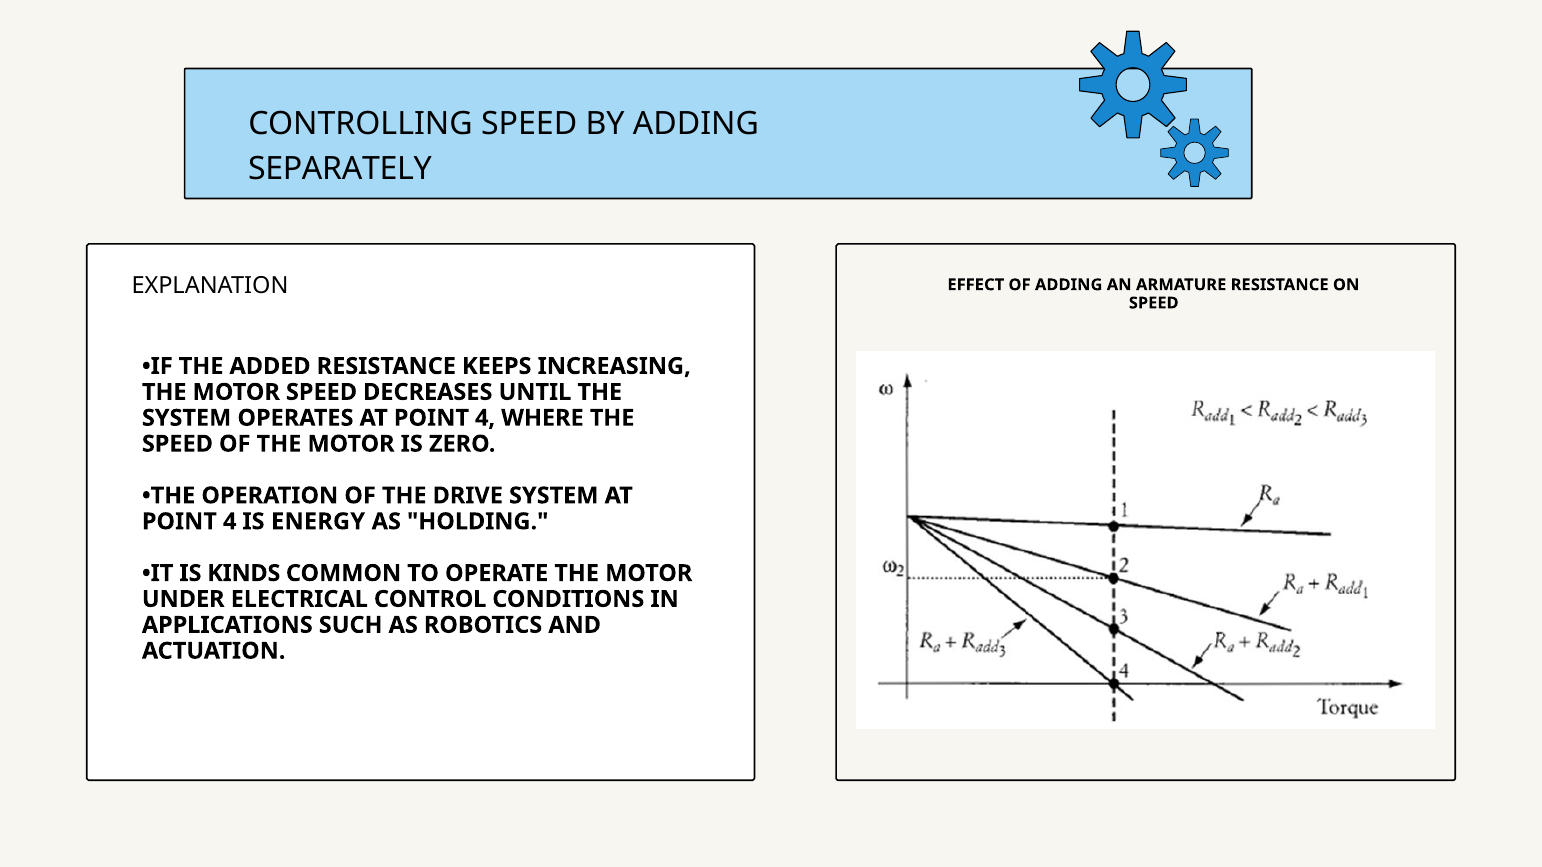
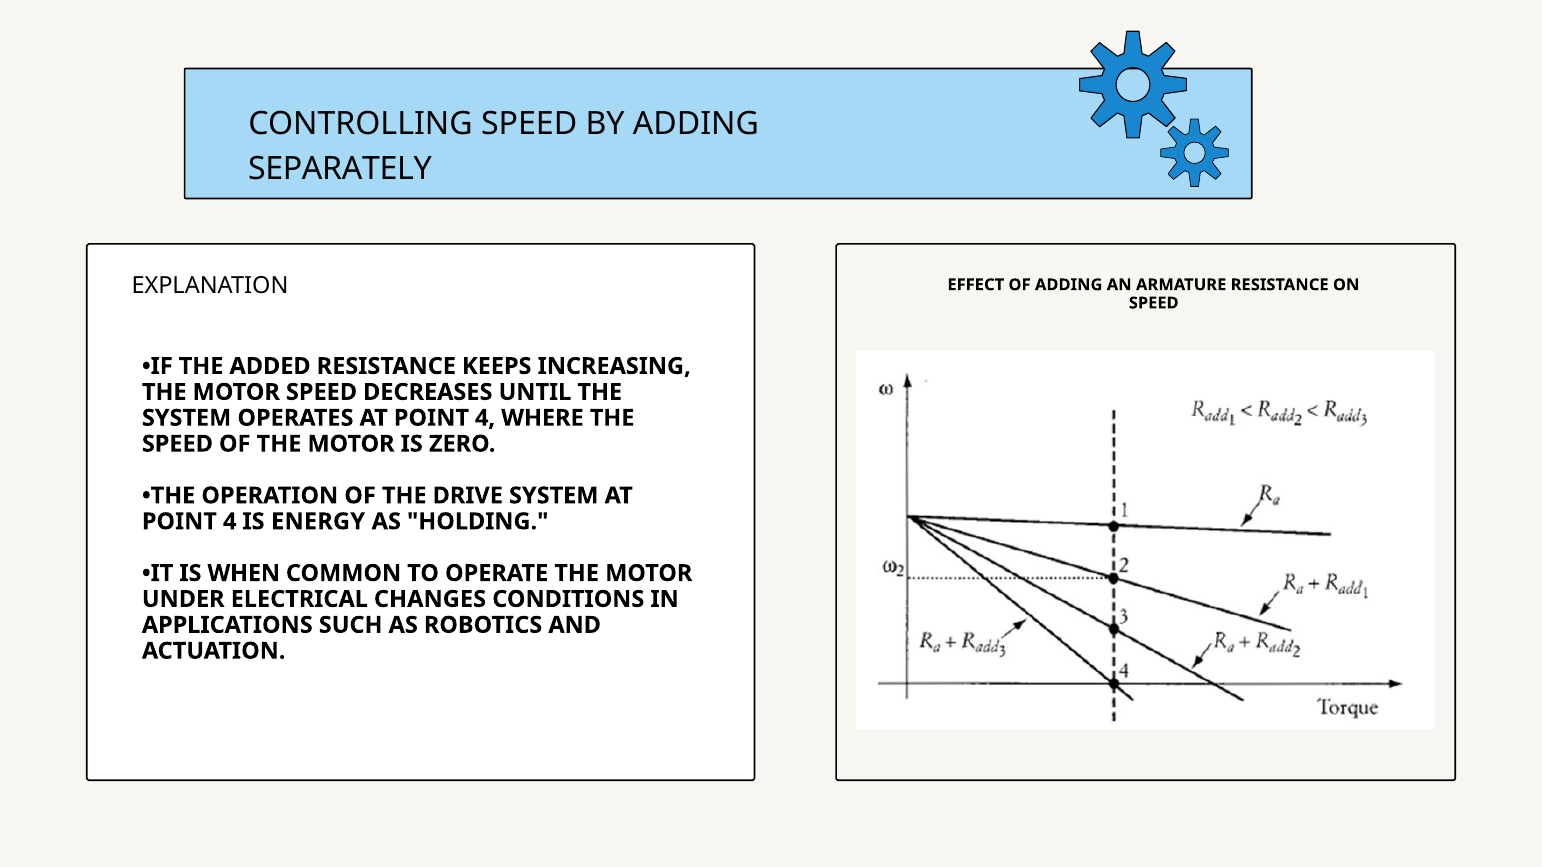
KINDS: KINDS -> WHEN (244, 574)
CONTROL: CONTROL -> CHANGES (430, 599)
